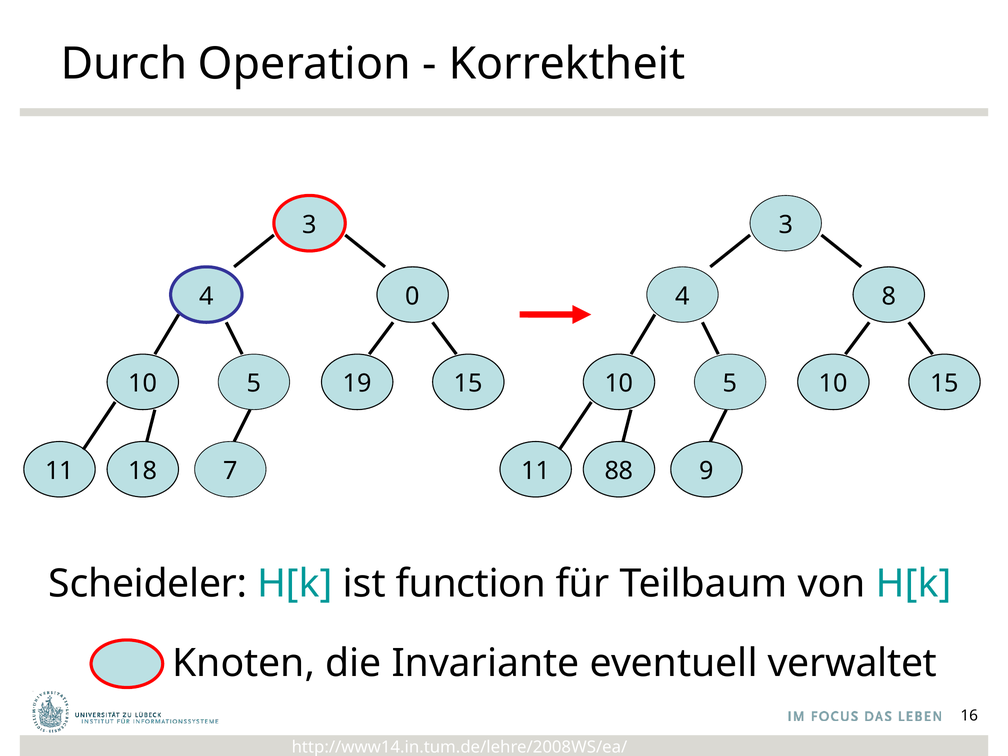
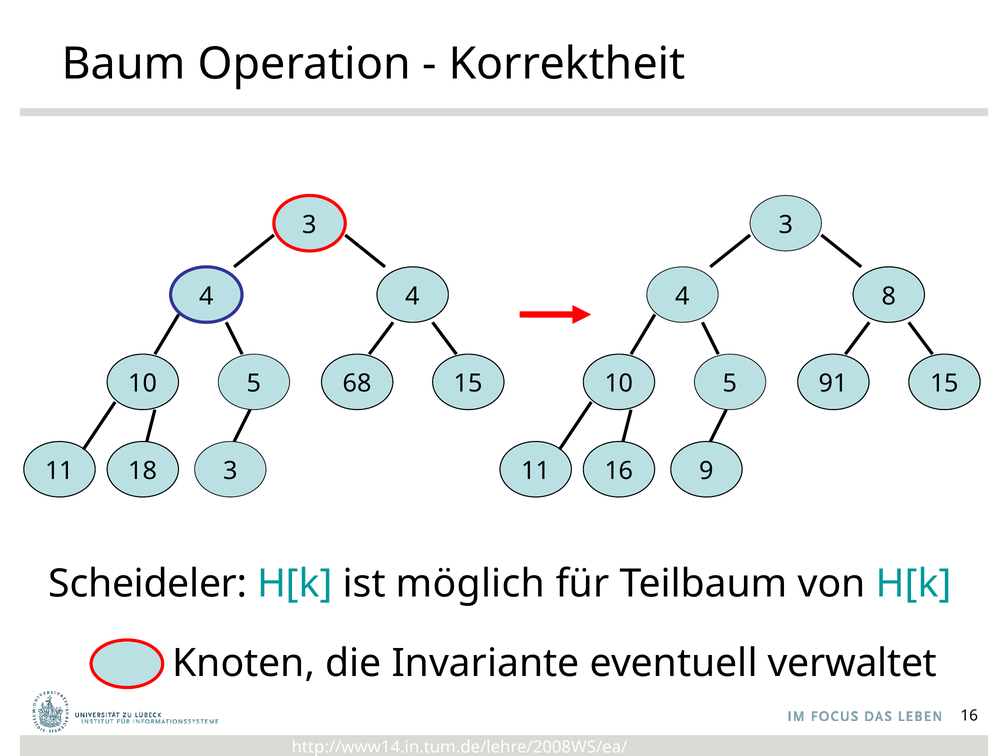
Durch: Durch -> Baum (124, 64)
4 0: 0 -> 4 (413, 296)
19: 19 -> 68 (357, 384)
5 10: 10 -> 91 (833, 384)
18 7: 7 -> 3 (230, 471)
11 88: 88 -> 16 (619, 471)
function: function -> möglich (470, 584)
